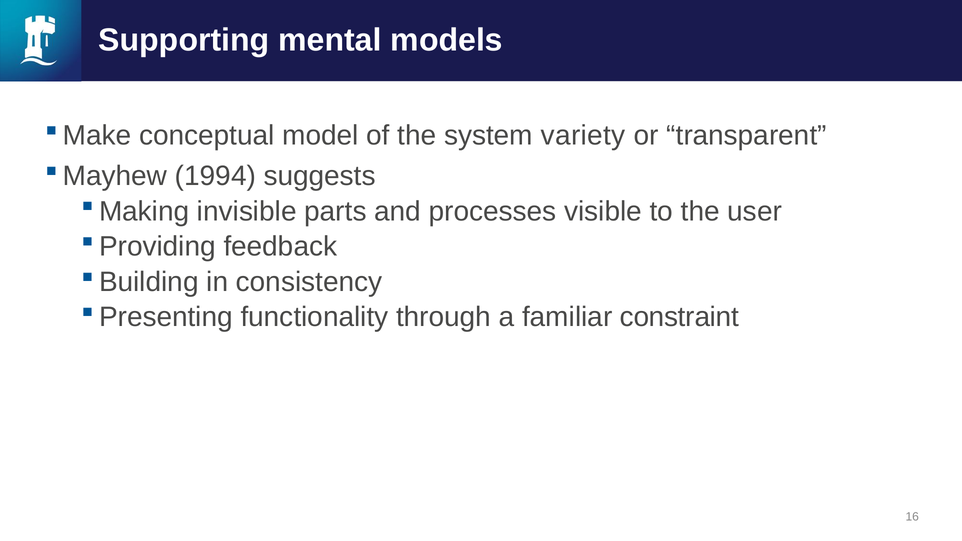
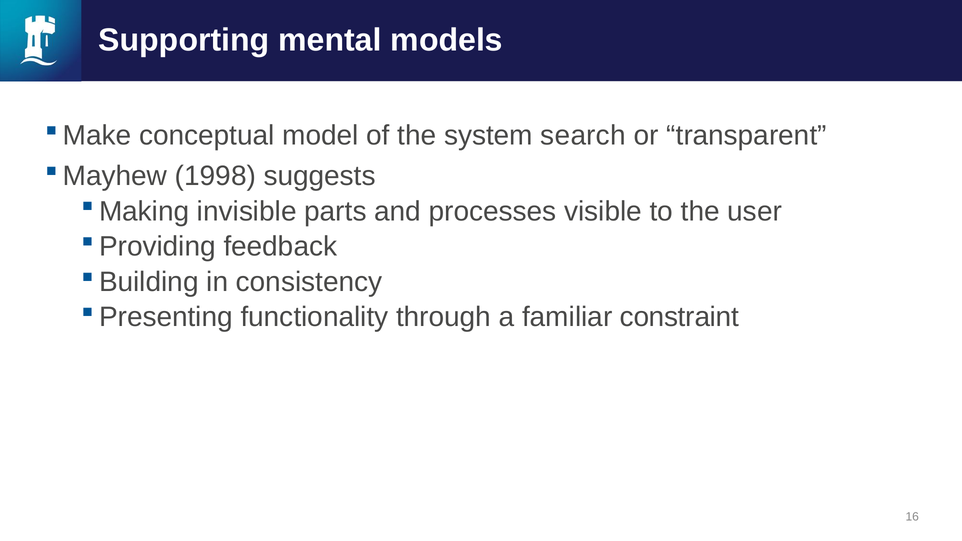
variety: variety -> search (583, 136)
1994: 1994 -> 1998 (215, 176)
